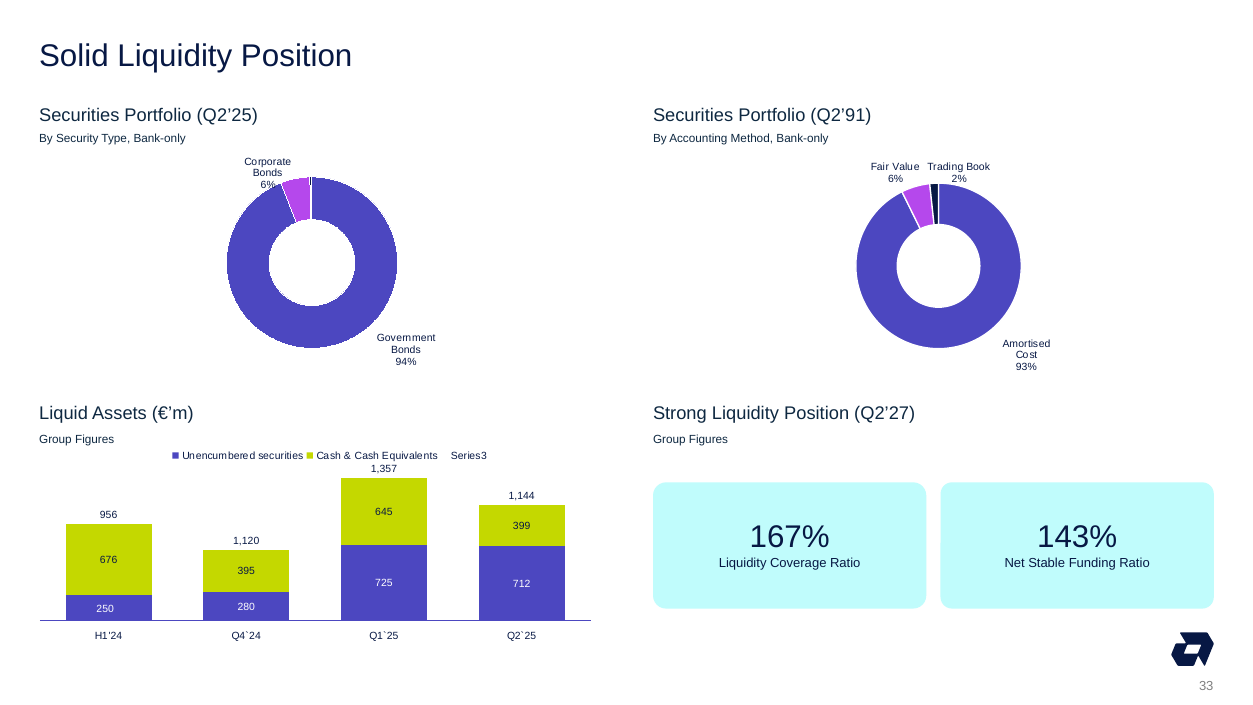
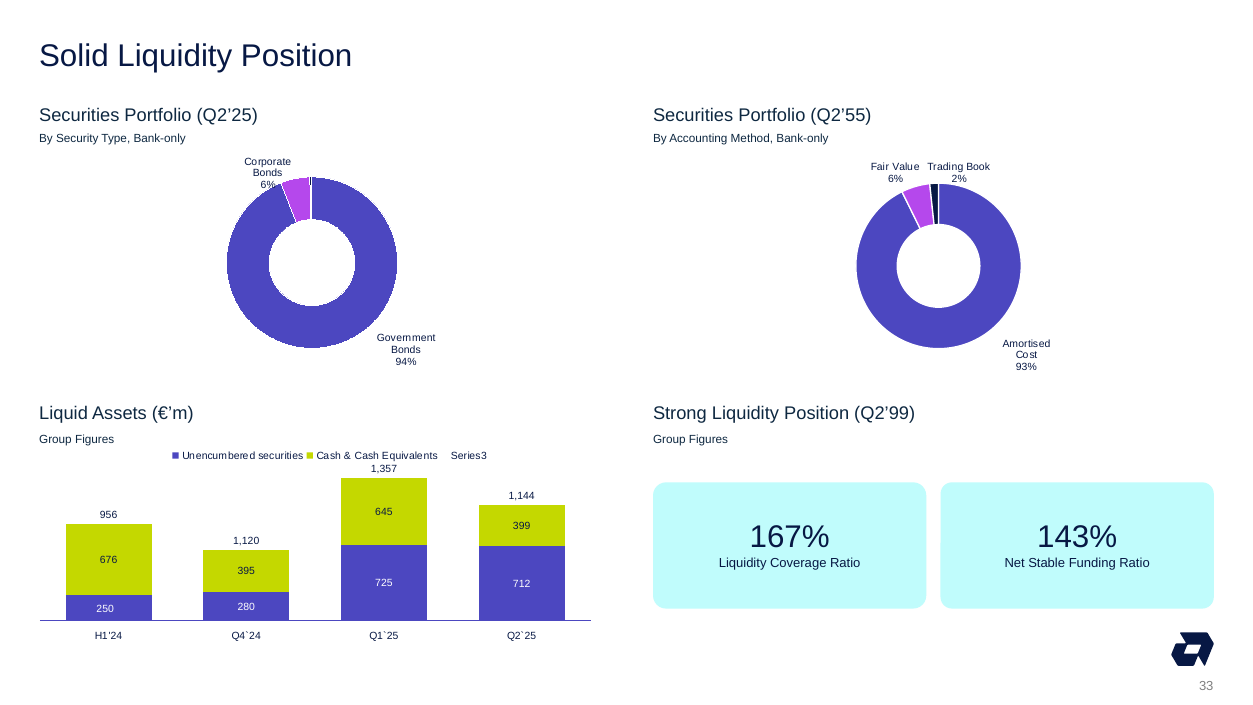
Q2’91: Q2’91 -> Q2’55 (841, 116)
Q2’27: Q2’27 -> Q2’99 (885, 413)
